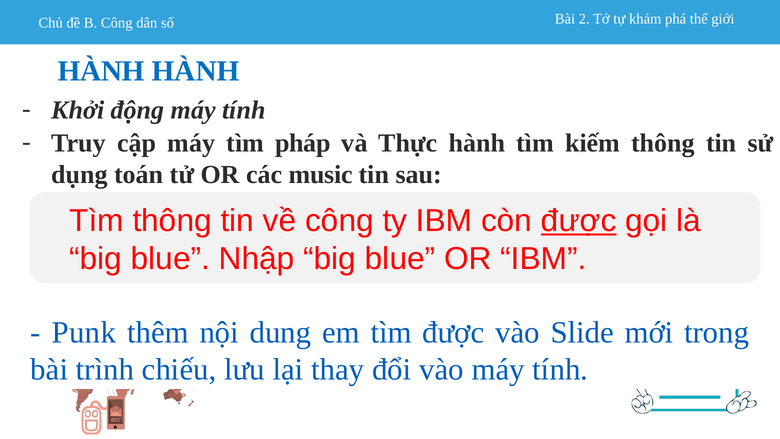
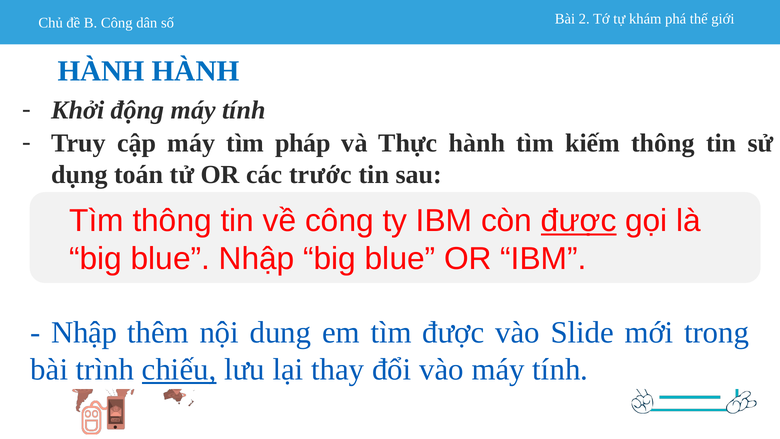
music: music -> trước (320, 174)
Punk: Punk -> Nhập (84, 332)
chiếu underline: none -> present (179, 369)
